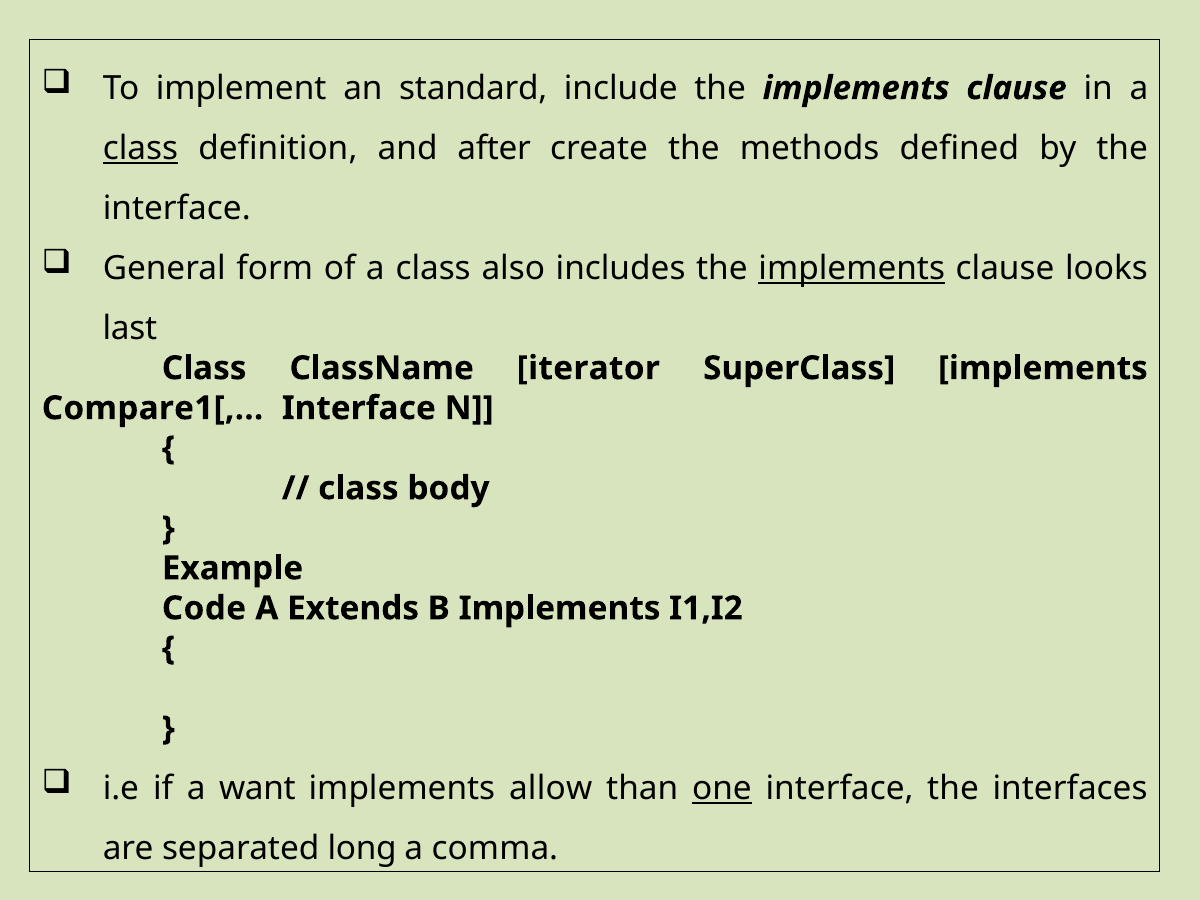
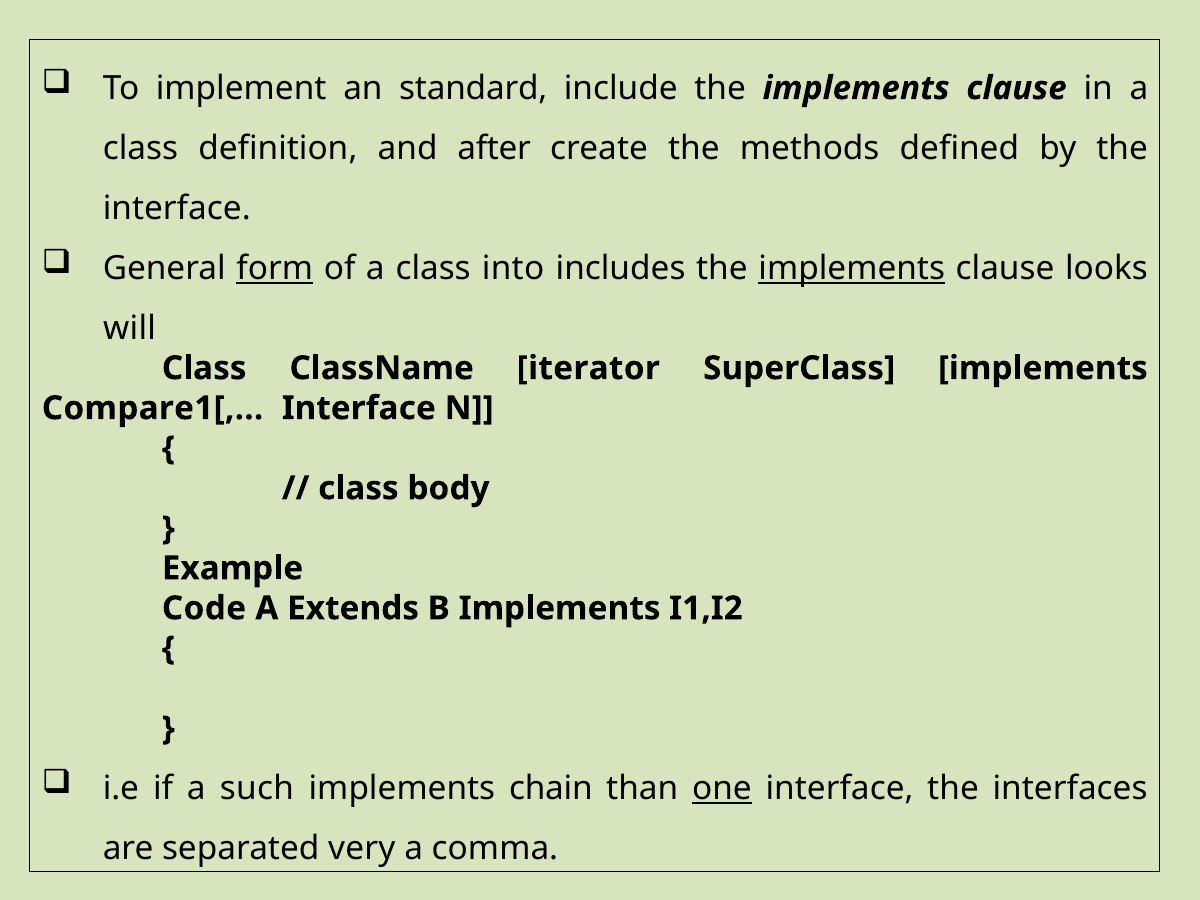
class underline: present -> none (140, 148)
form underline: none -> present (275, 268)
also: also -> into (513, 268)
last: last -> will (130, 328)
want: want -> such (257, 788)
allow: allow -> chain (551, 788)
long: long -> very (362, 848)
